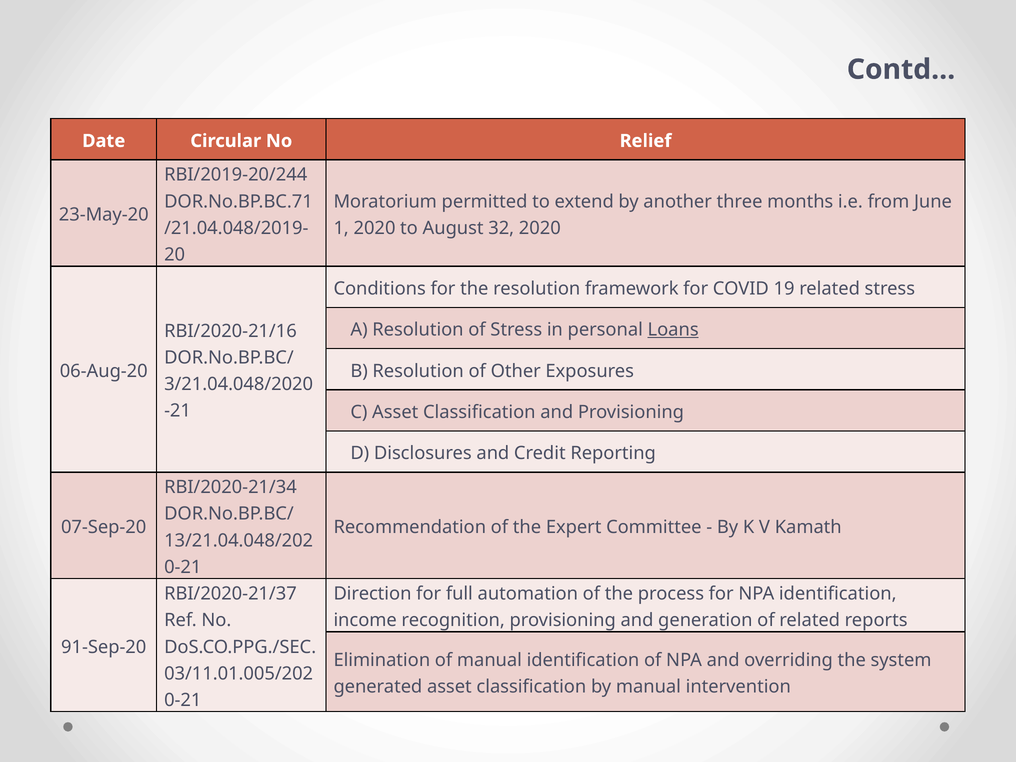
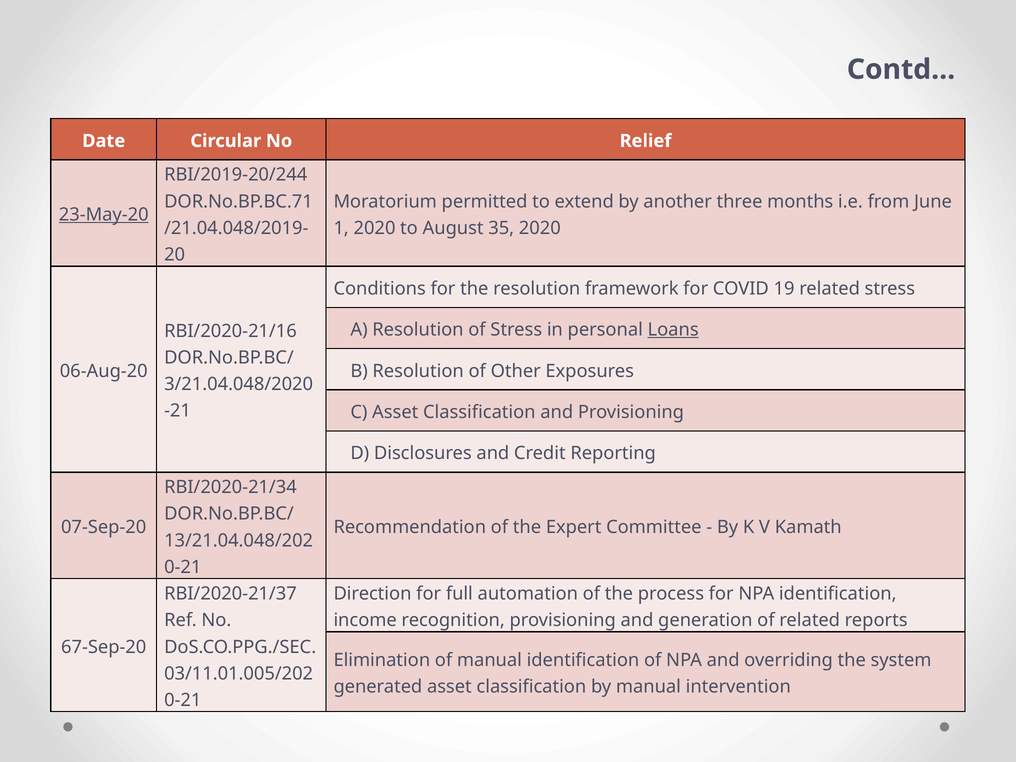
23-May-20 underline: none -> present (104, 215)
32: 32 -> 35 (501, 228)
91-Sep-20: 91-Sep-20 -> 67-Sep-20 (104, 647)
